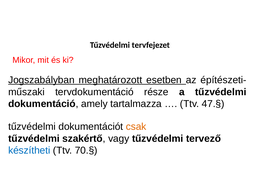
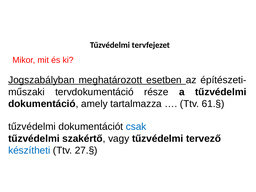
47.§: 47.§ -> 61.§ (213, 104)
csak colour: orange -> blue (136, 127)
70.§: 70.§ -> 27.§ (86, 150)
